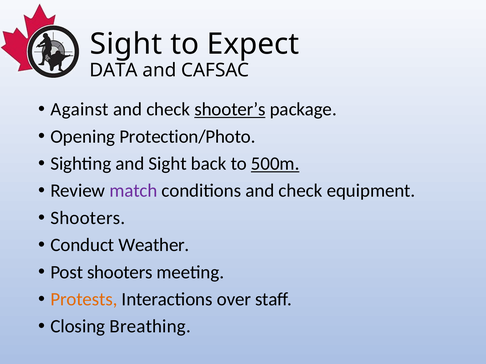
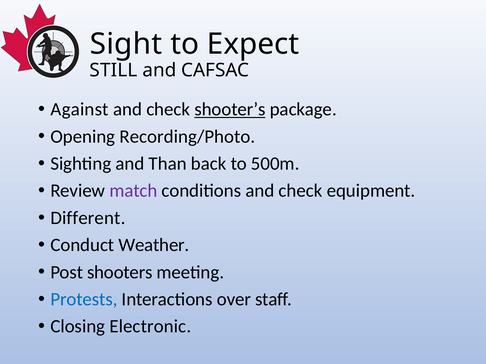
DATA: DATA -> STILL (113, 71)
Protection/Photo: Protection/Photo -> Recording/Photo (187, 137)
and Sight: Sight -> Than (168, 164)
500m underline: present -> none (275, 164)
Shooters: Shooters -> Different (88, 218)
Protests colour: orange -> blue (84, 300)
Breathing: Breathing -> Electronic (150, 327)
